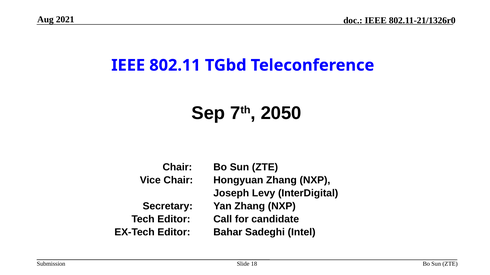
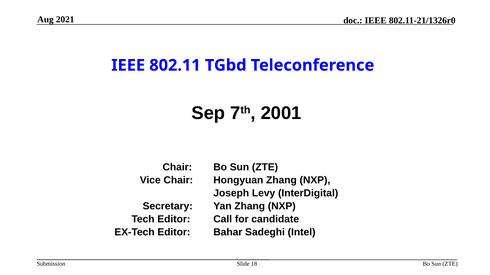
2050: 2050 -> 2001 (281, 113)
